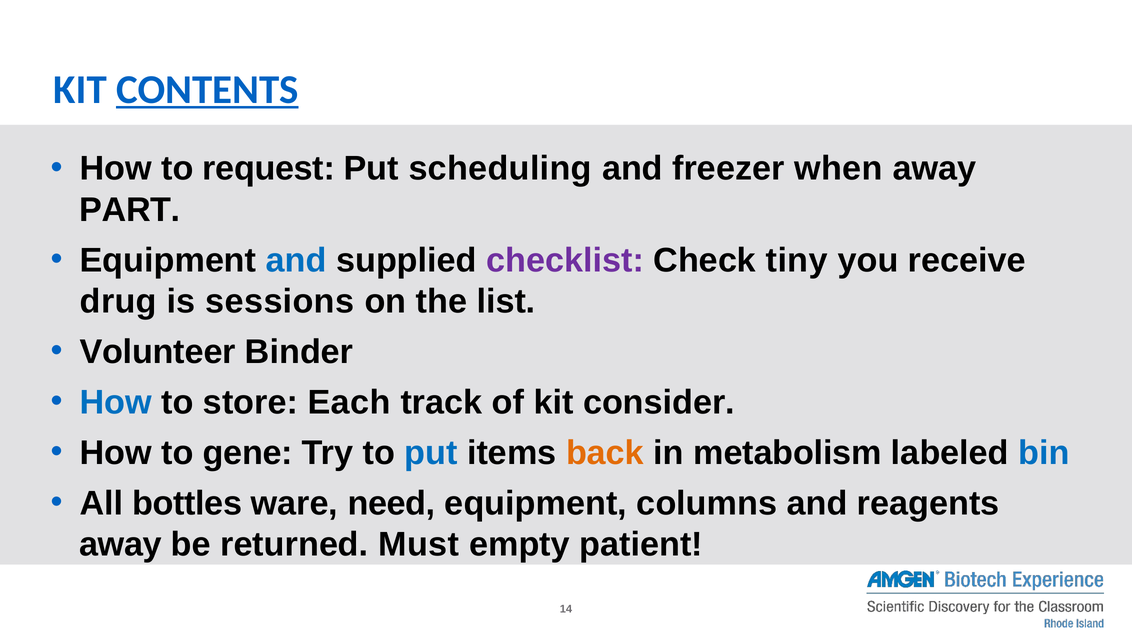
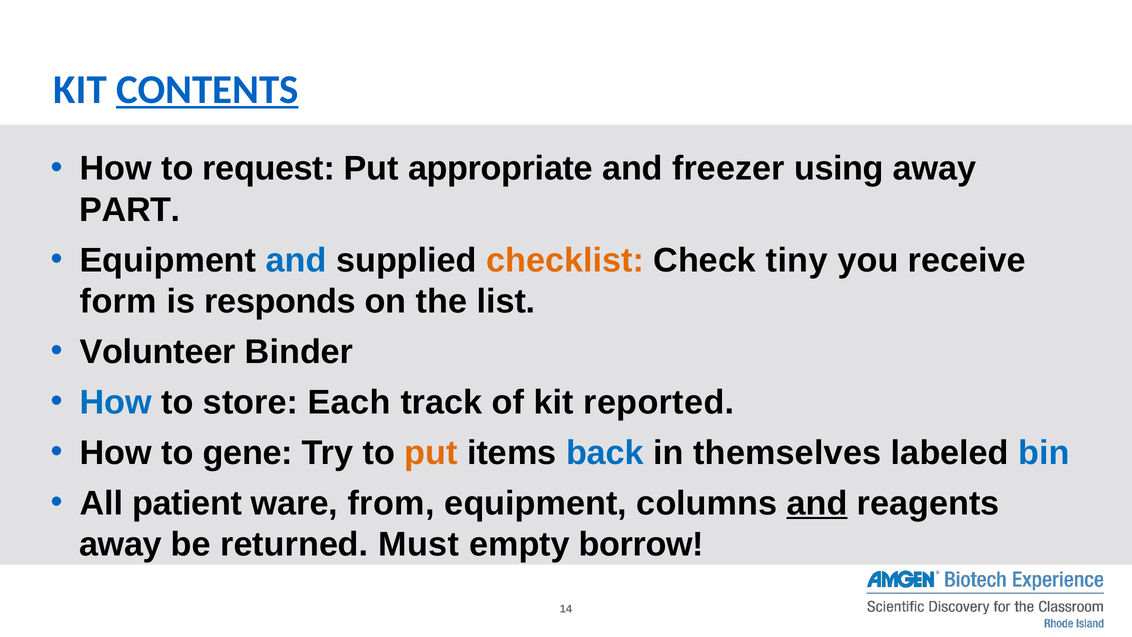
scheduling: scheduling -> appropriate (501, 169)
when: when -> using (839, 169)
checklist colour: purple -> orange (565, 260)
drug: drug -> form (118, 301)
sessions: sessions -> responds (280, 301)
consider: consider -> reported (659, 402)
put colour: blue -> orange (431, 453)
back colour: orange -> blue (605, 453)
metabolism: metabolism -> themselves (787, 453)
bottles: bottles -> patient (187, 503)
need: need -> from (391, 503)
and underline: none -> present (817, 503)
patient: patient -> borrow (641, 544)
